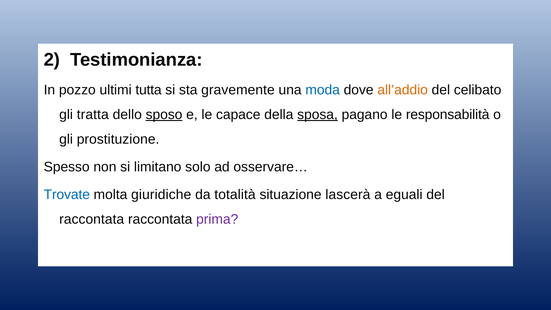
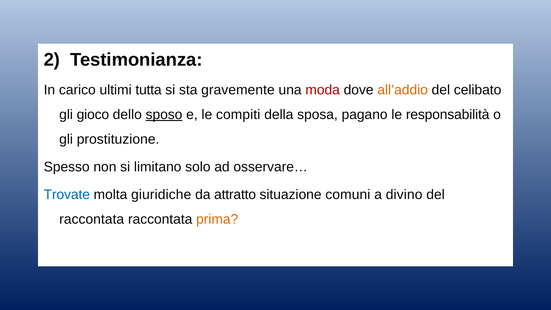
pozzo: pozzo -> carico (77, 90)
moda colour: blue -> red (323, 90)
tratta: tratta -> gioco (93, 115)
capace: capace -> compiti (238, 115)
sposa underline: present -> none (317, 115)
totalità: totalità -> attratto (235, 194)
lascerà: lascerà -> comuni (348, 194)
eguali: eguali -> divino (404, 194)
prima colour: purple -> orange (217, 219)
